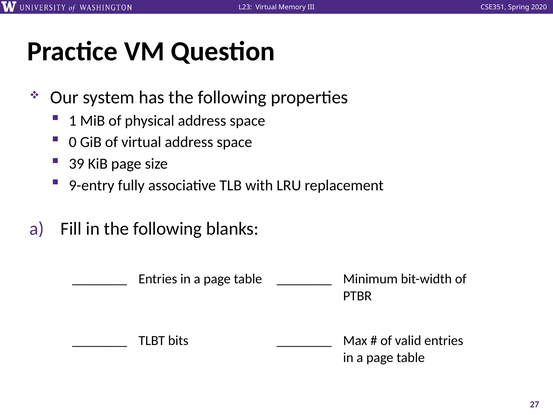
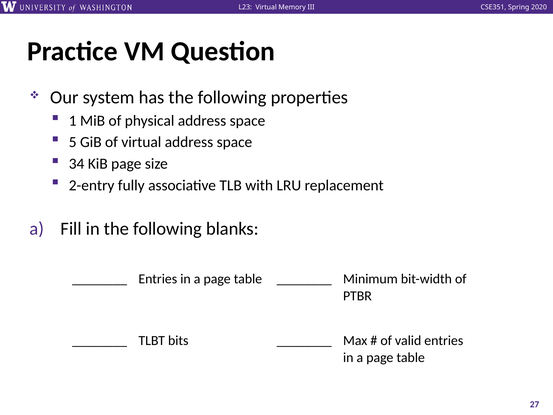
0: 0 -> 5 (73, 142)
39: 39 -> 34 (77, 164)
9-entry: 9-entry -> 2-entry (92, 185)
